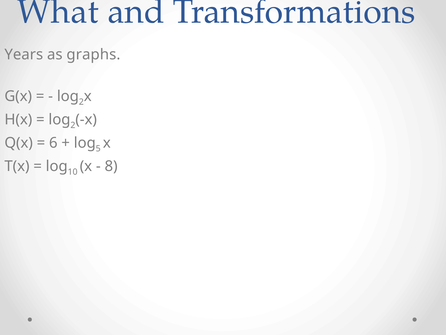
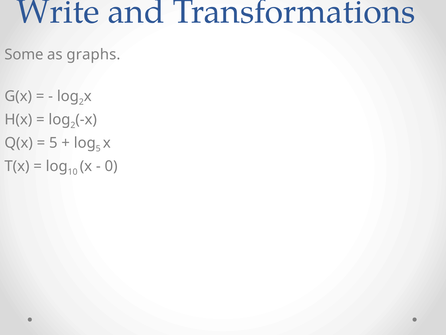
What: What -> Write (58, 12)
Years: Years -> Some (24, 54)
6: 6 -> 5 (53, 143)
8: 8 -> 0 (111, 166)
